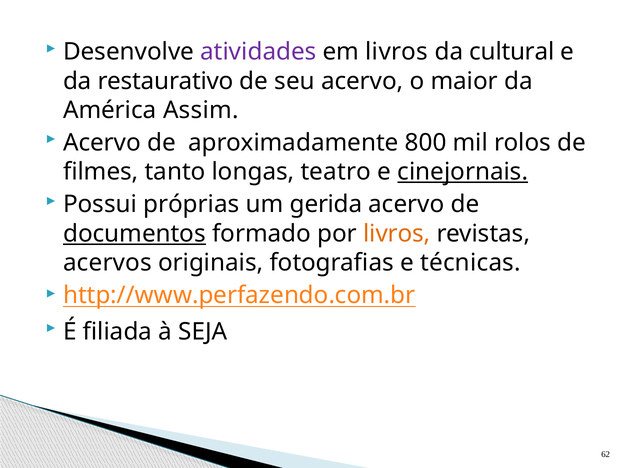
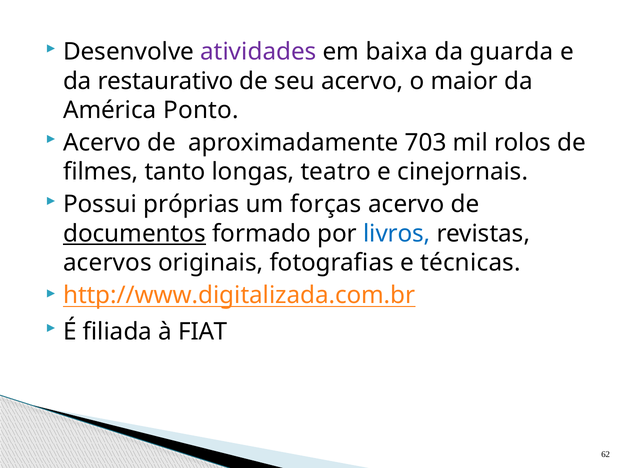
em livros: livros -> baixa (397, 52)
cultural: cultural -> guarda (512, 52)
Assim: Assim -> Ponto (201, 110)
800: 800 -> 703 (426, 143)
cinejornais underline: present -> none (463, 172)
gerida: gerida -> forças (326, 205)
livros colour: orange -> blue (397, 234)
http://www.perfazendo.com.br: http://www.perfazendo.com.br -> http://www.digitalizada.com.br (239, 296)
SEJA: SEJA -> FIAT (203, 332)
